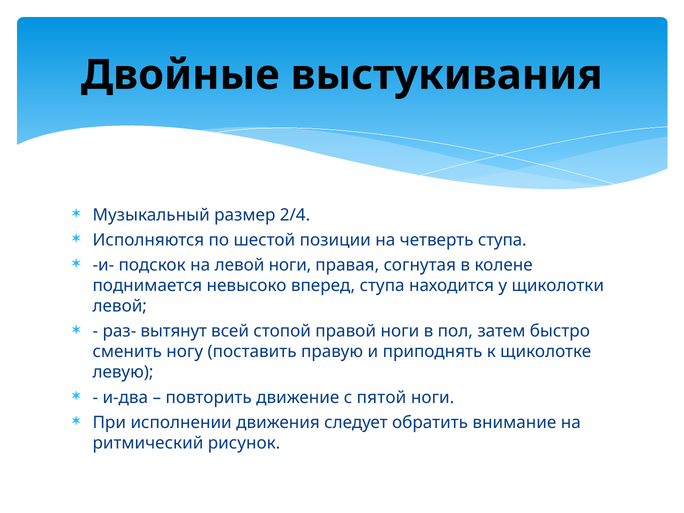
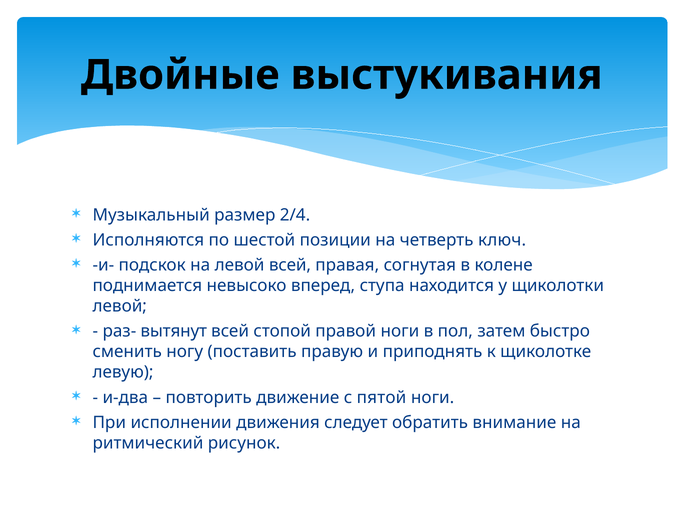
четверть ступа: ступа -> ключ (502, 240)
левой ноги: ноги -> всей (290, 265)
